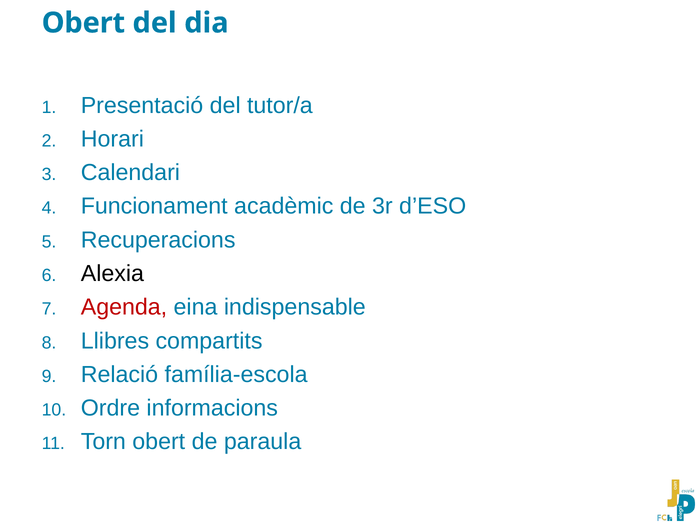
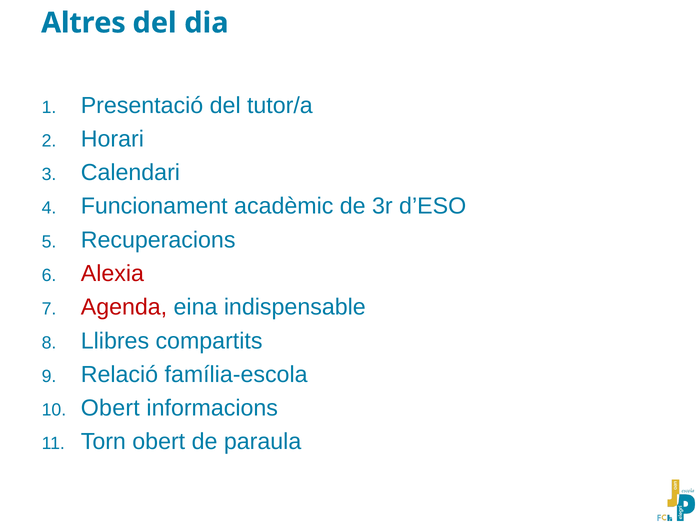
Obert: Obert -> Altres (83, 23)
Alexia colour: black -> red (112, 274)
Ordre: Ordre -> Obert (110, 408)
